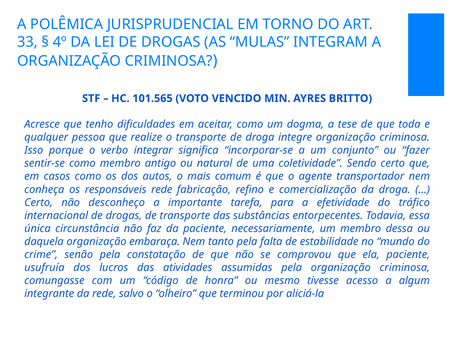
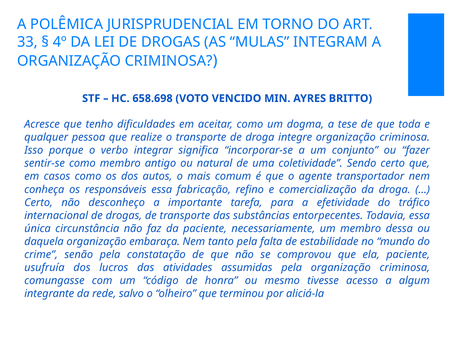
101.565: 101.565 -> 658.698 (153, 98)
responsáveis rede: rede -> essa (162, 189)
